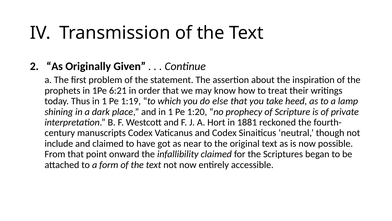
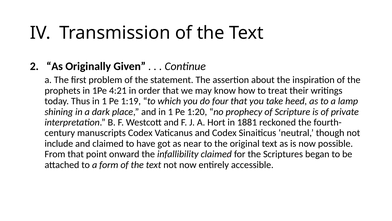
6:21: 6:21 -> 4:21 (118, 90)
else: else -> four (220, 101)
